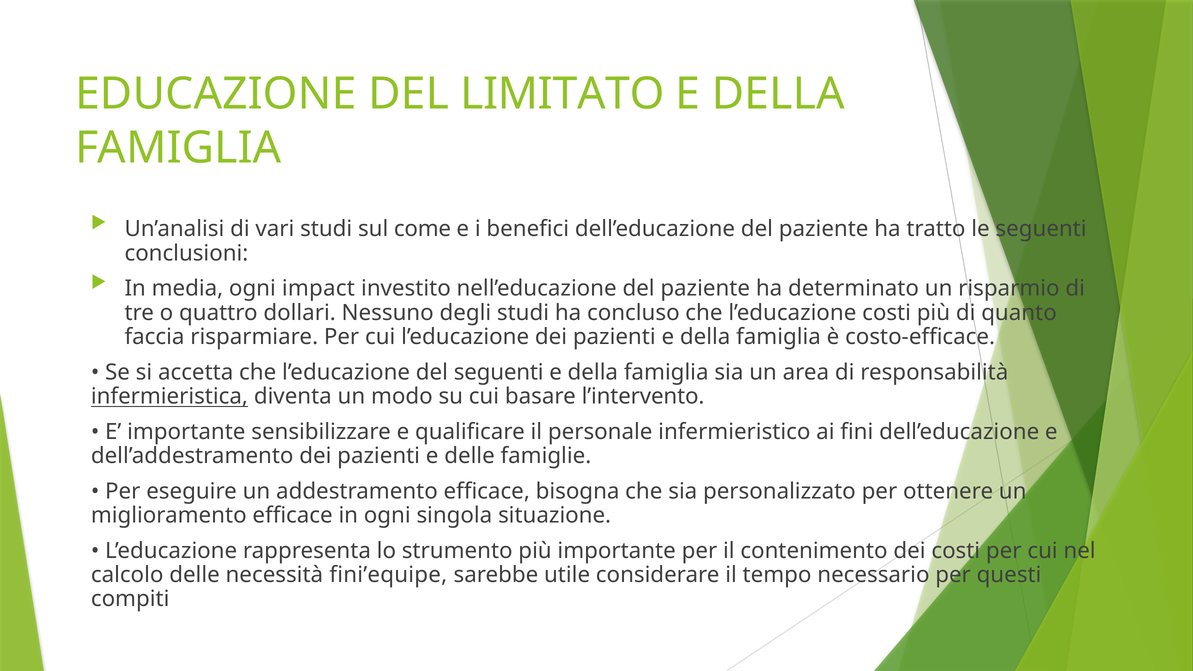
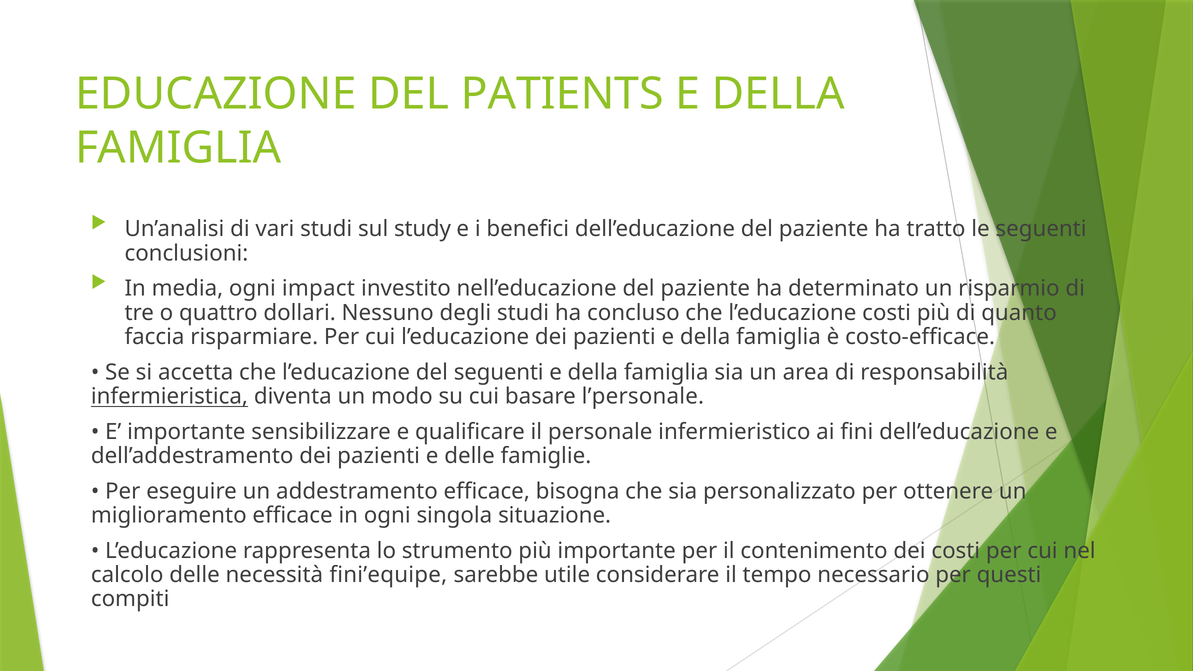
LIMITATO: LIMITATO -> PATIENTS (562, 94)
come: come -> study (422, 229)
l’intervento: l’intervento -> l’personale (643, 396)
